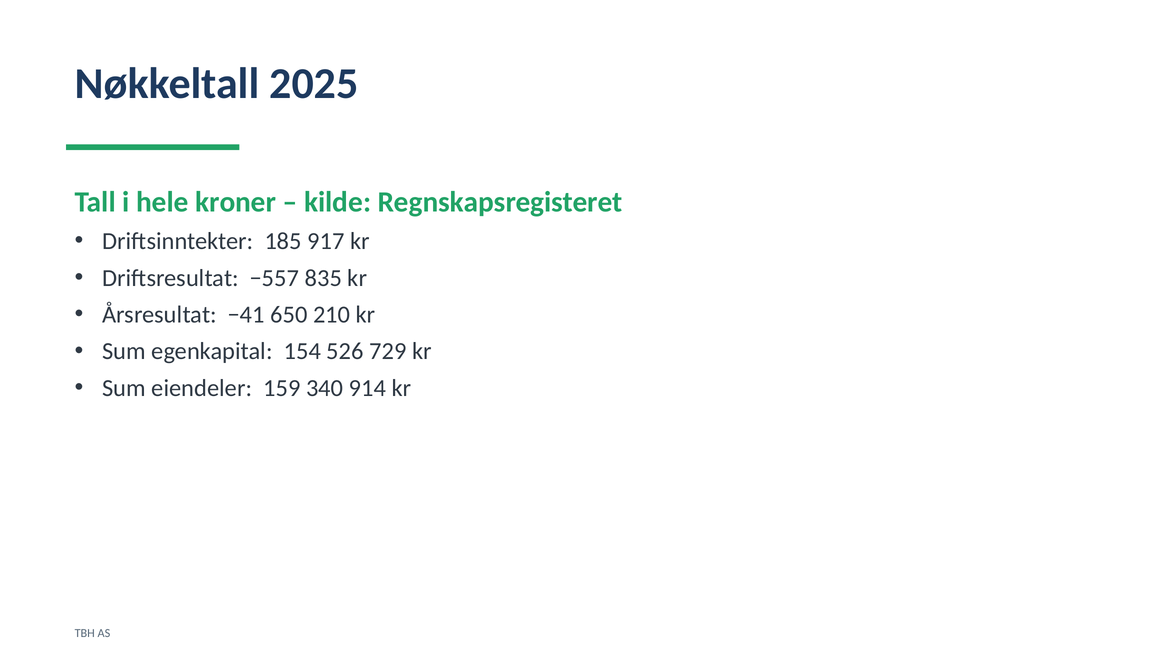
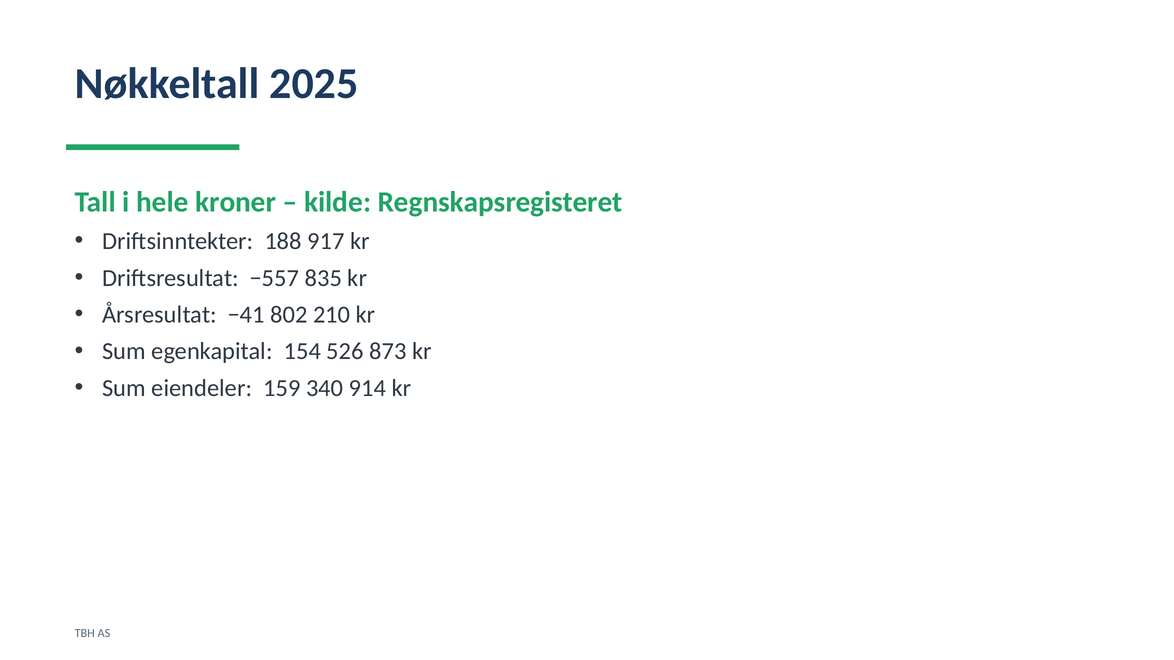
185: 185 -> 188 (283, 241)
650: 650 -> 802 (289, 315)
729: 729 -> 873 (388, 352)
